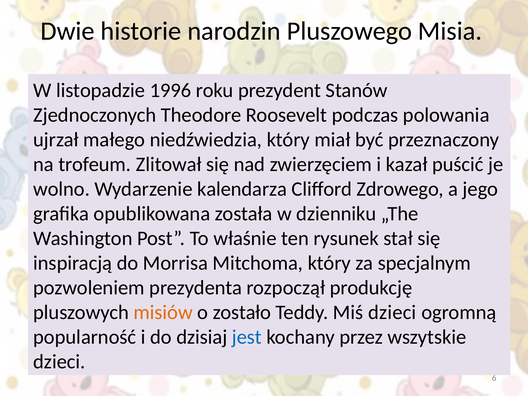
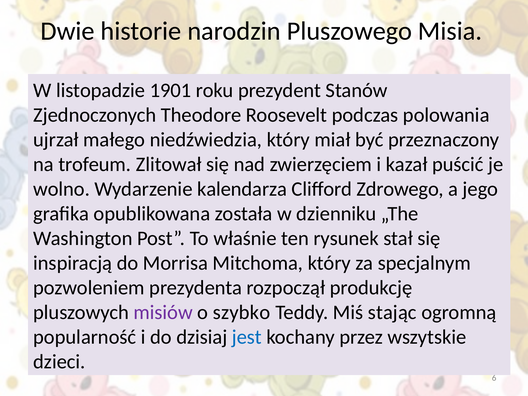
1996: 1996 -> 1901 (171, 90)
misiów colour: orange -> purple (163, 312)
zostało: zostało -> szybko (242, 312)
Miś dzieci: dzieci -> stając (392, 312)
